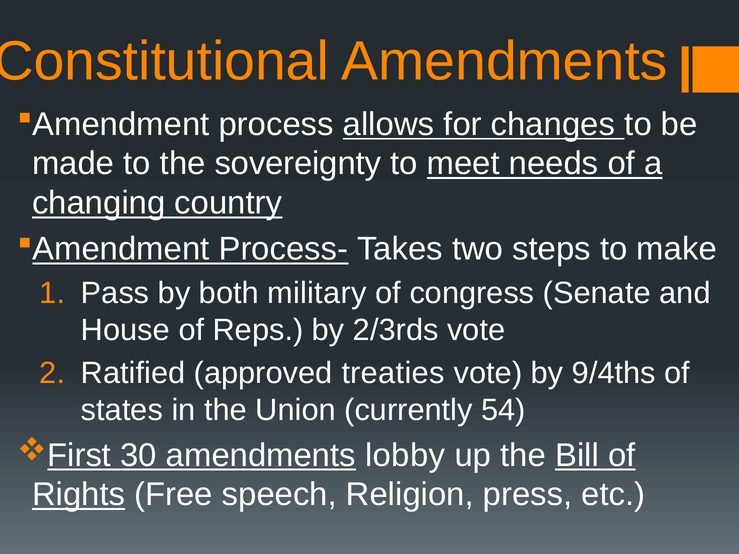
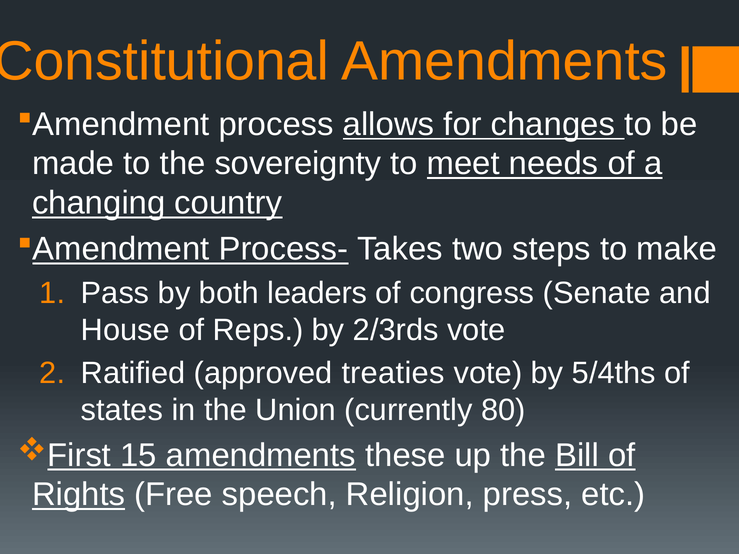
military: military -> leaders (317, 293)
9/4ths: 9/4ths -> 5/4ths (614, 373)
54: 54 -> 80 (503, 410)
30: 30 -> 15 (138, 455)
lobby: lobby -> these (405, 455)
